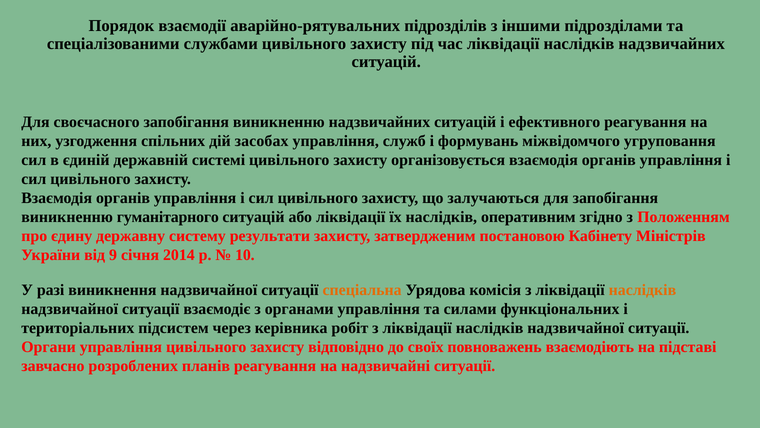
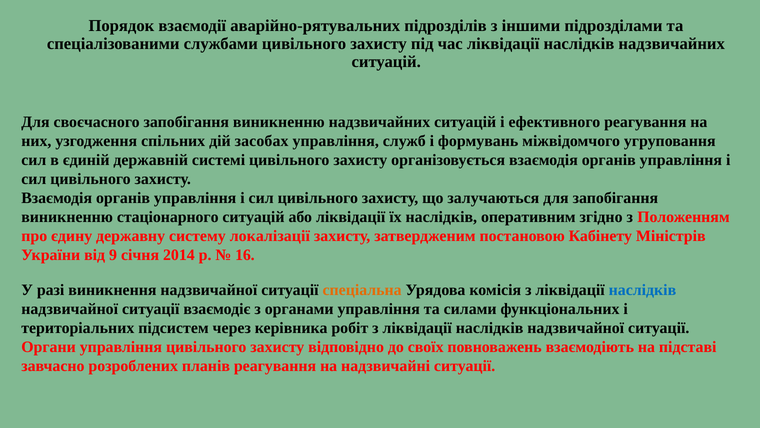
гуманітарного: гуманітарного -> стаціонарного (168, 217)
результати: результати -> локалізації (270, 236)
10: 10 -> 16 (245, 255)
наслідків colour: orange -> blue (642, 290)
